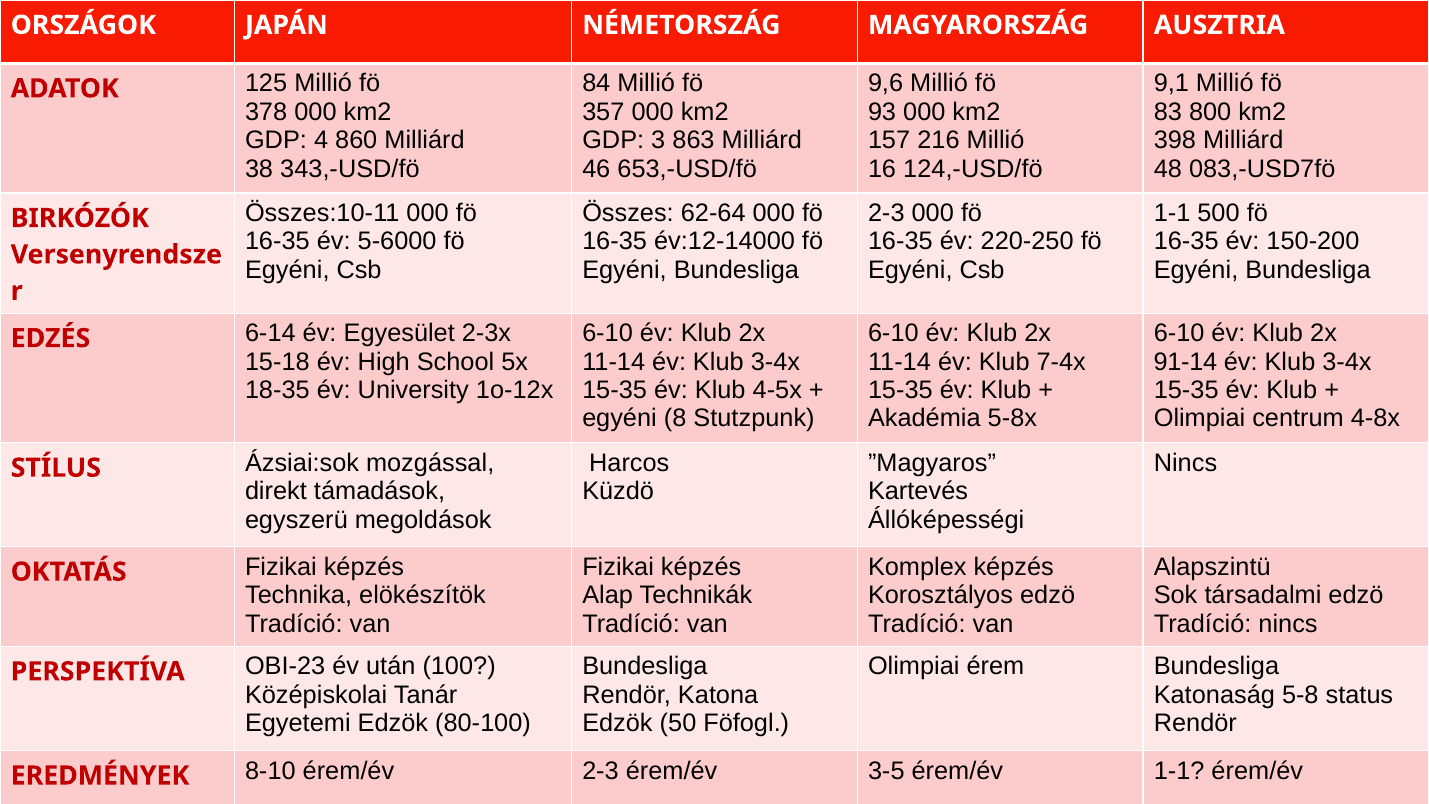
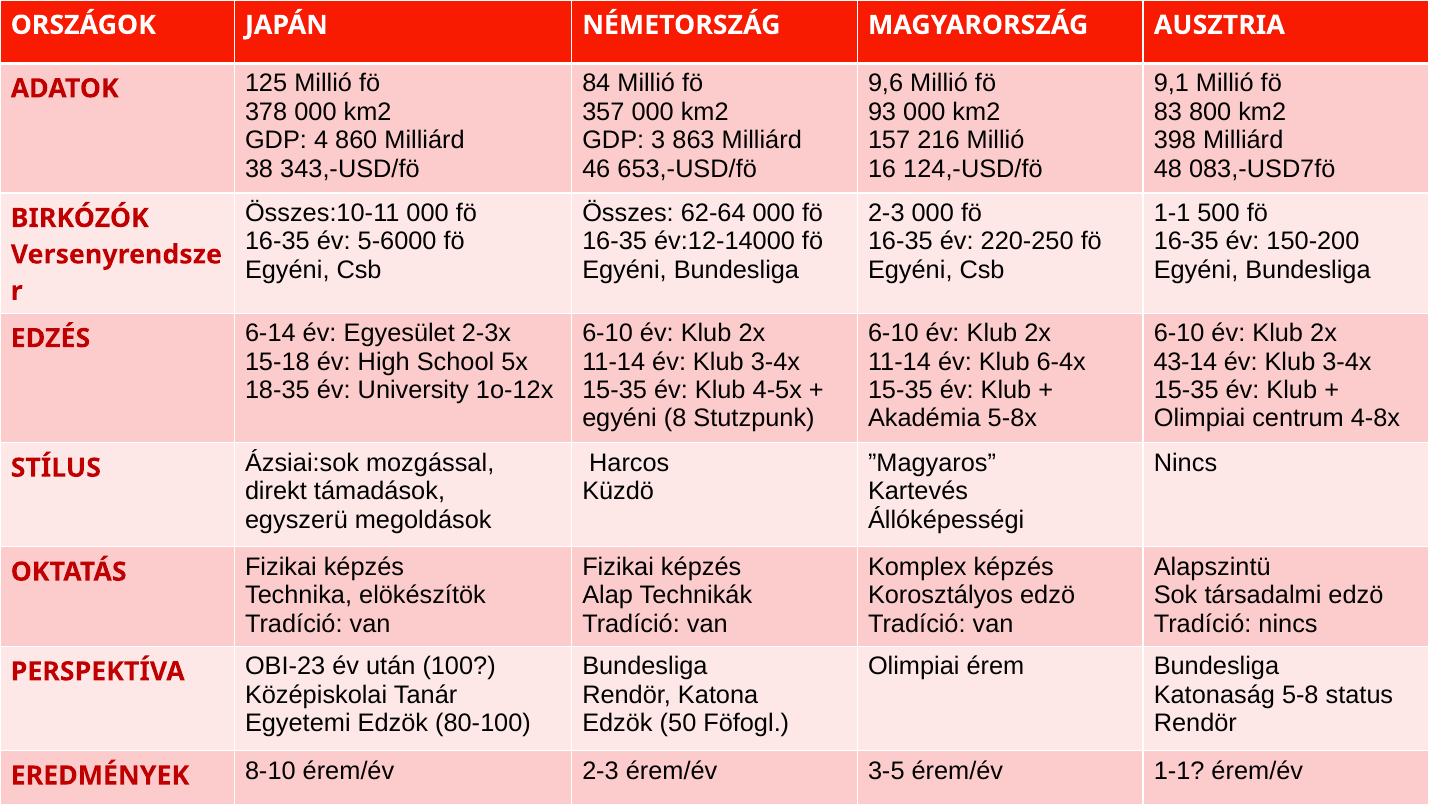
7-4x: 7-4x -> 6-4x (1061, 362)
91-14: 91-14 -> 43-14 (1185, 362)
